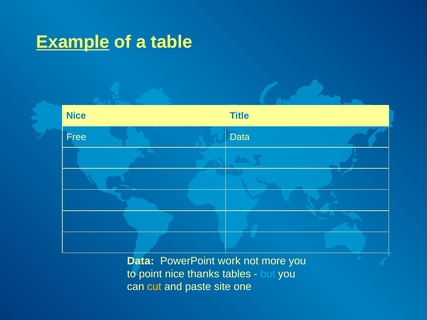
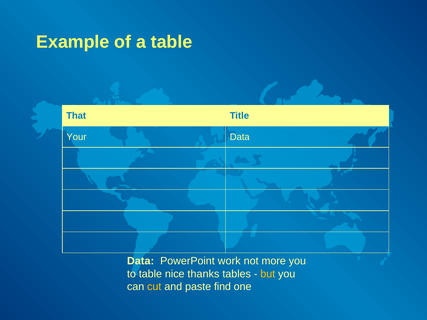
Example underline: present -> none (73, 42)
Nice: Nice -> That (76, 116)
Free: Free -> Your (76, 137)
to point: point -> table (150, 274)
but colour: light blue -> yellow (268, 274)
site: site -> find (222, 287)
